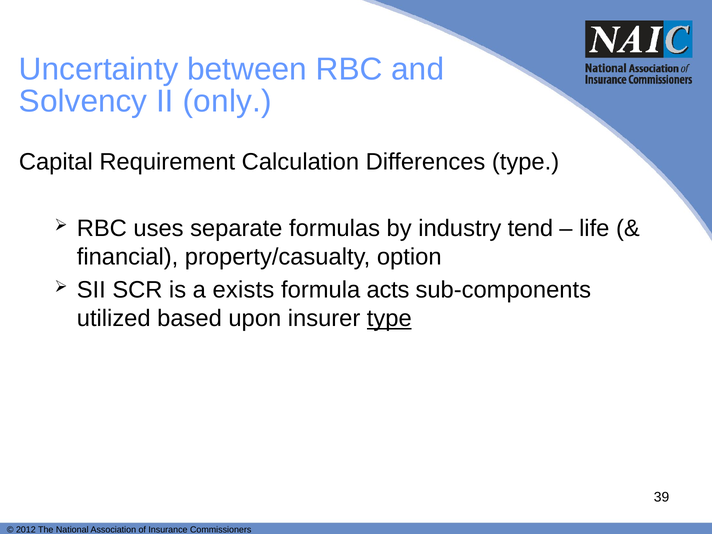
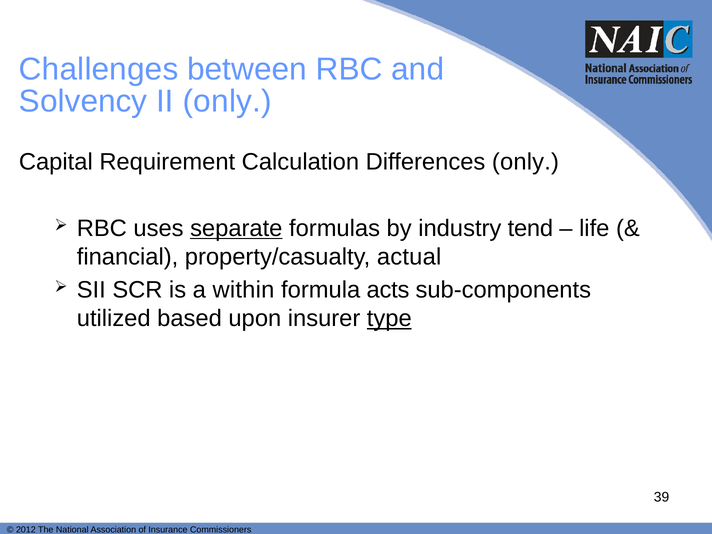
Uncertainty: Uncertainty -> Challenges (99, 69)
Differences type: type -> only (525, 162)
separate underline: none -> present (236, 228)
option: option -> actual (409, 257)
exists: exists -> within (243, 290)
